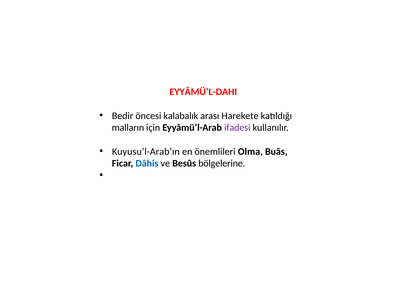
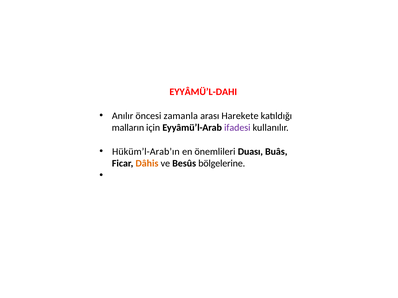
Bedir: Bedir -> Anılır (123, 116)
kalabalık: kalabalık -> zamanla (181, 116)
Kuyusu’l-Arab’ın: Kuyusu’l-Arab’ın -> Hüküm’l-Arab’ın (146, 152)
Olma: Olma -> Duası (250, 152)
Dâhis colour: blue -> orange (147, 164)
